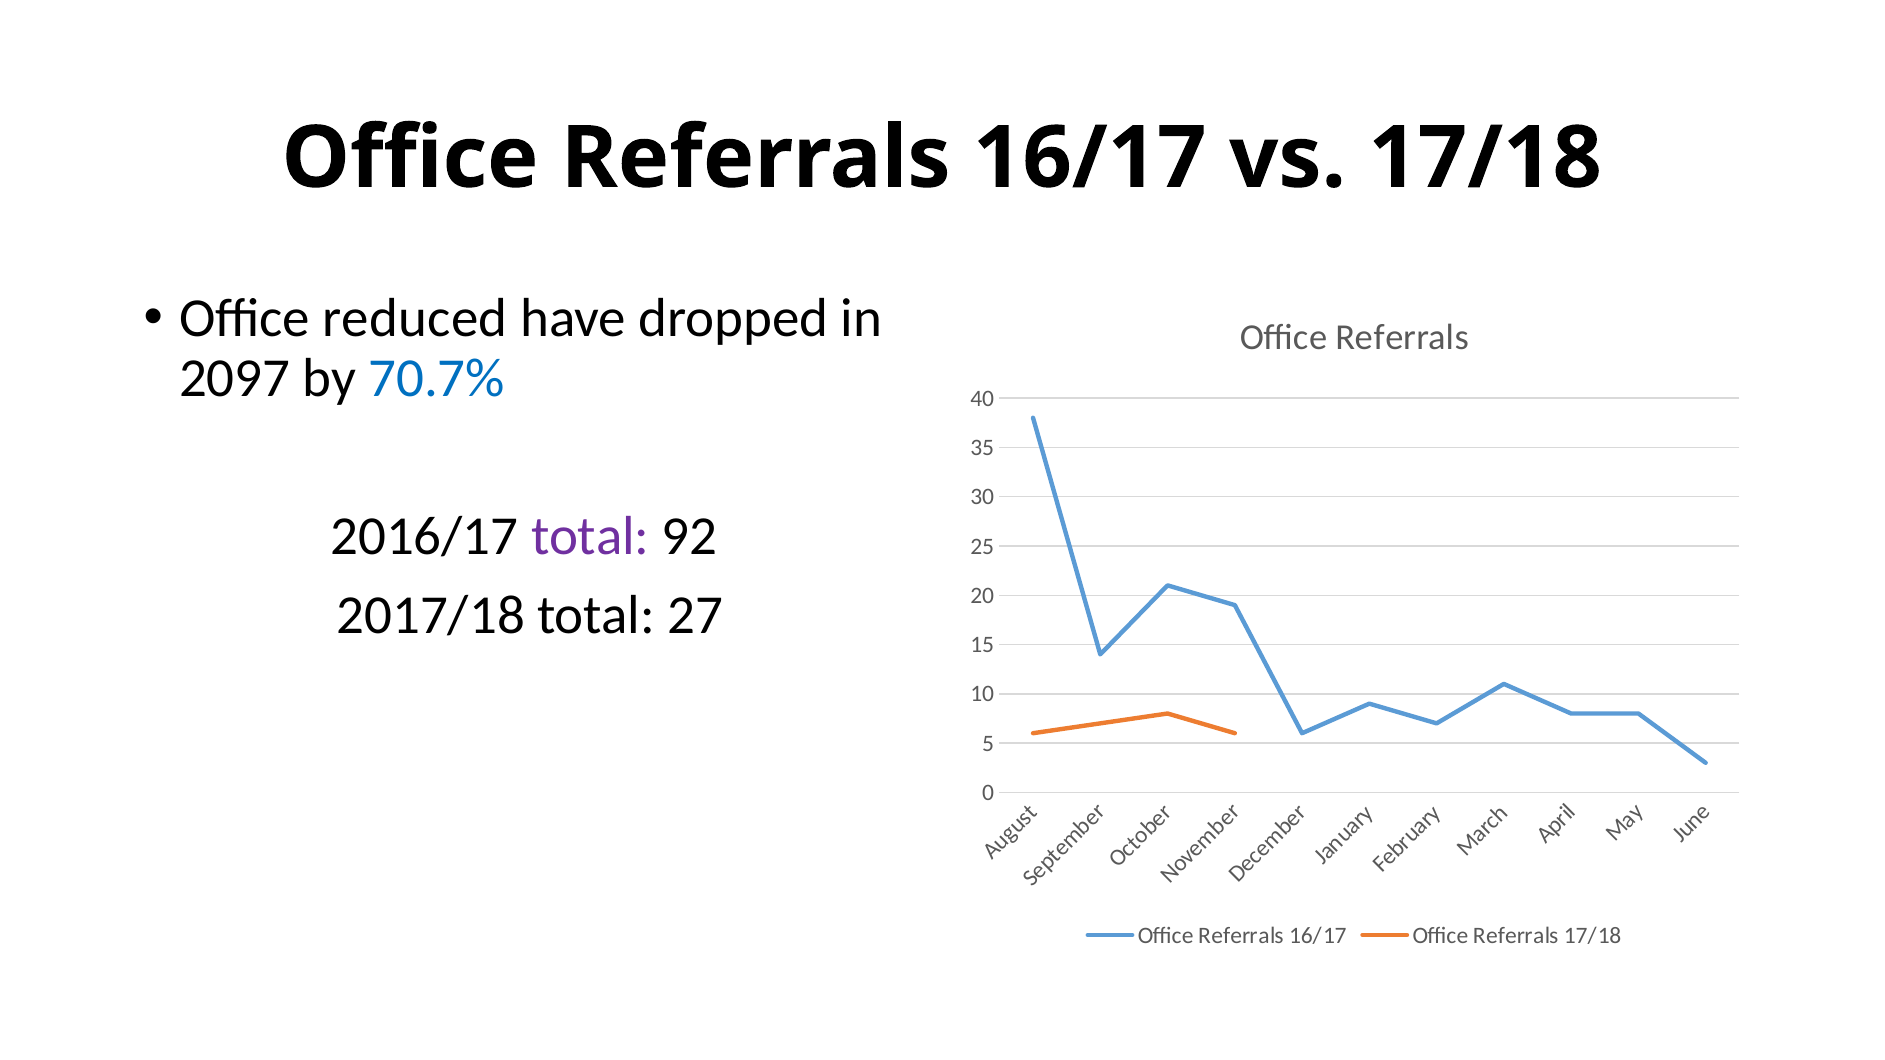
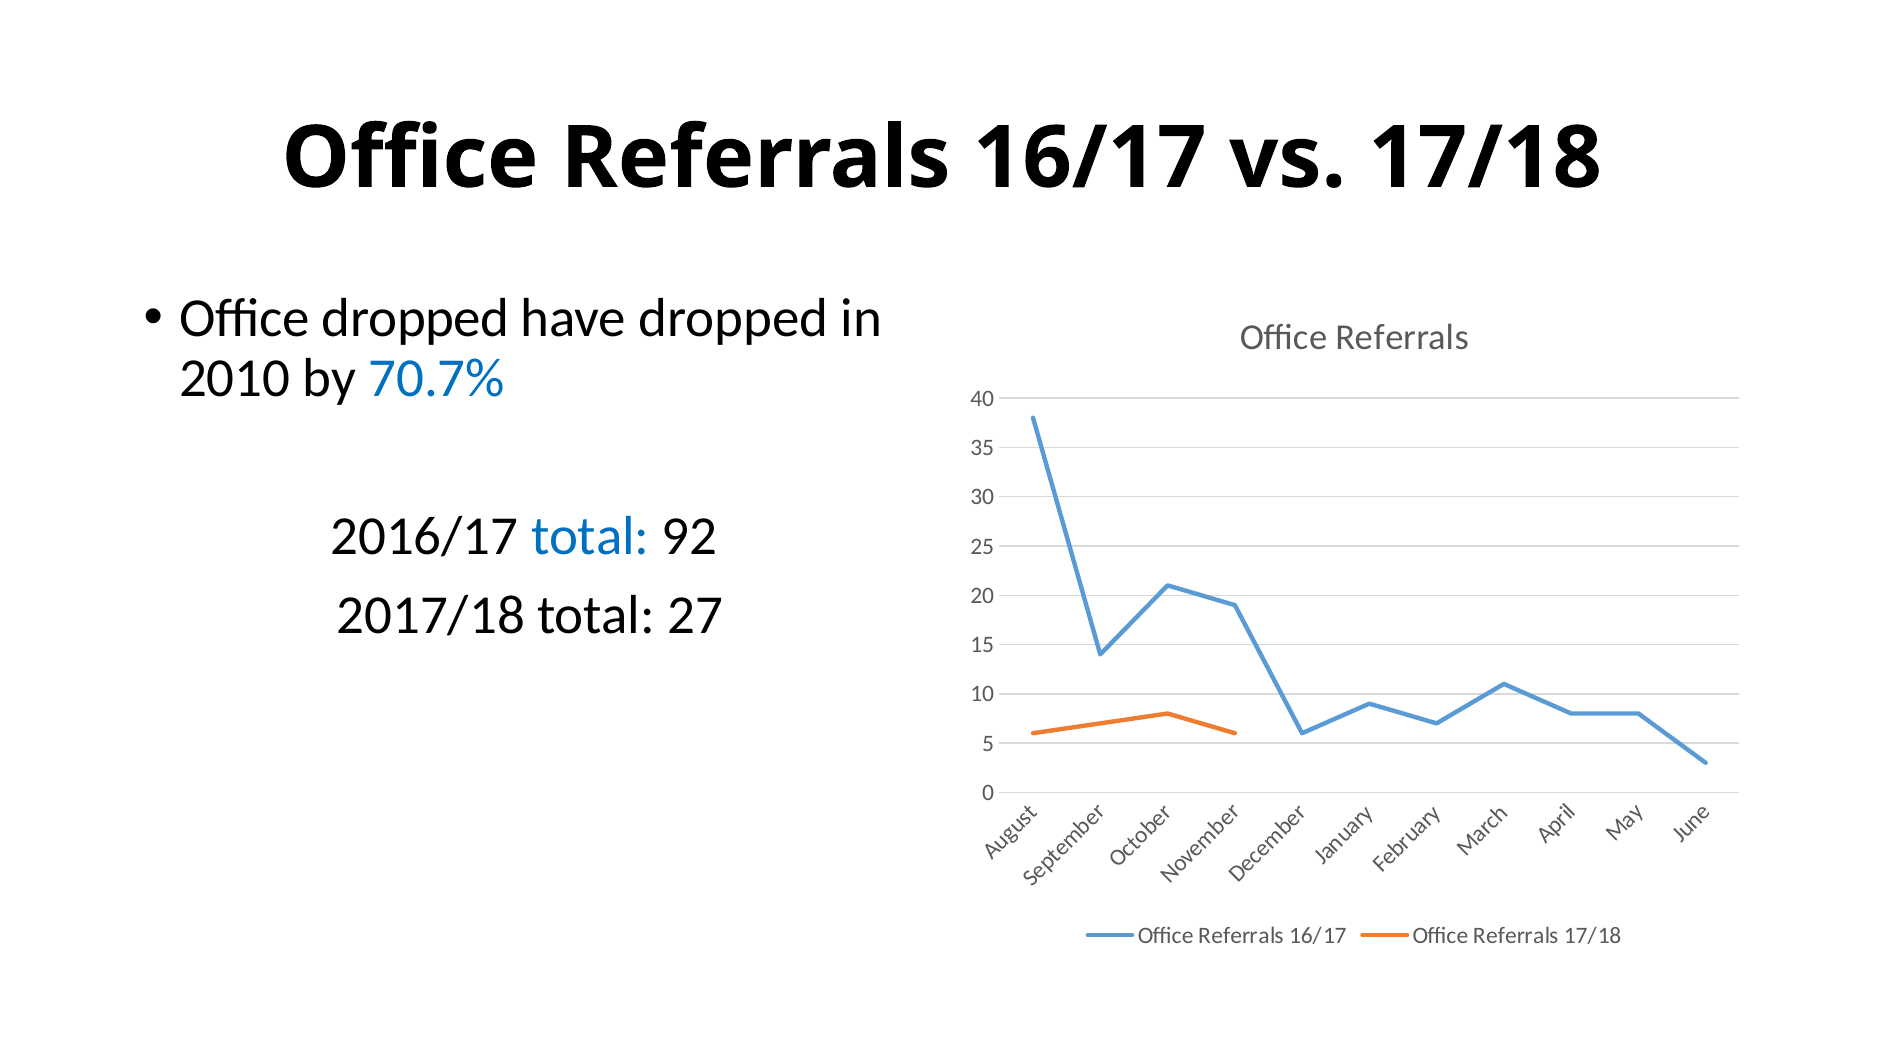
Office reduced: reduced -> dropped (416, 319)
2097: 2097 -> 2010 (235, 378)
total colour: purple -> blue (590, 536)
